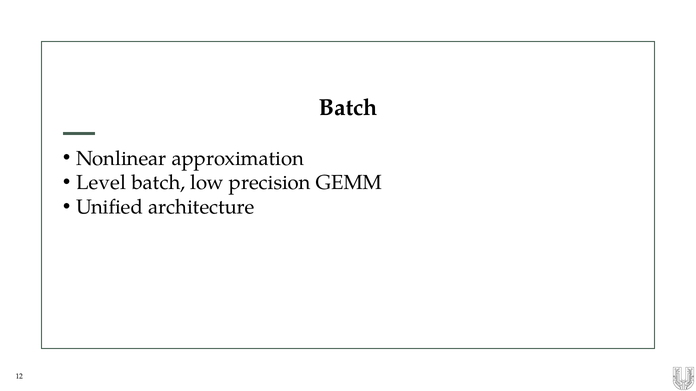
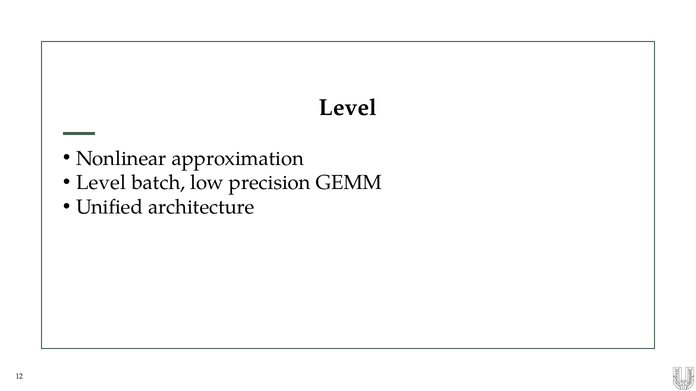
Batch: Batch -> Level (348, 108)
